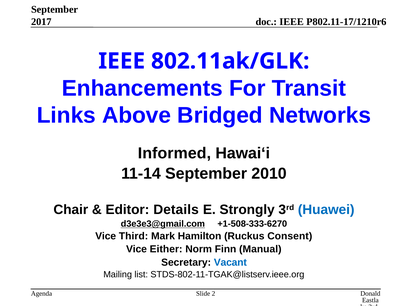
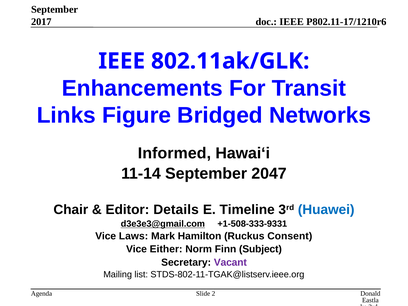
Above: Above -> Figure (137, 115)
2010: 2010 -> 2047 (269, 174)
Strongly: Strongly -> Timeline (247, 210)
+1-508-333-6270: +1-508-333-6270 -> +1-508-333-9331 (252, 224)
Third: Third -> Laws (134, 236)
Manual: Manual -> Subject (260, 249)
Vacant colour: blue -> purple (230, 262)
